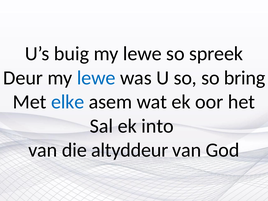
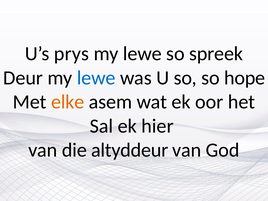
buig: buig -> prys (71, 54)
bring: bring -> hope (245, 78)
elke colour: blue -> orange (68, 102)
into: into -> hier (157, 126)
